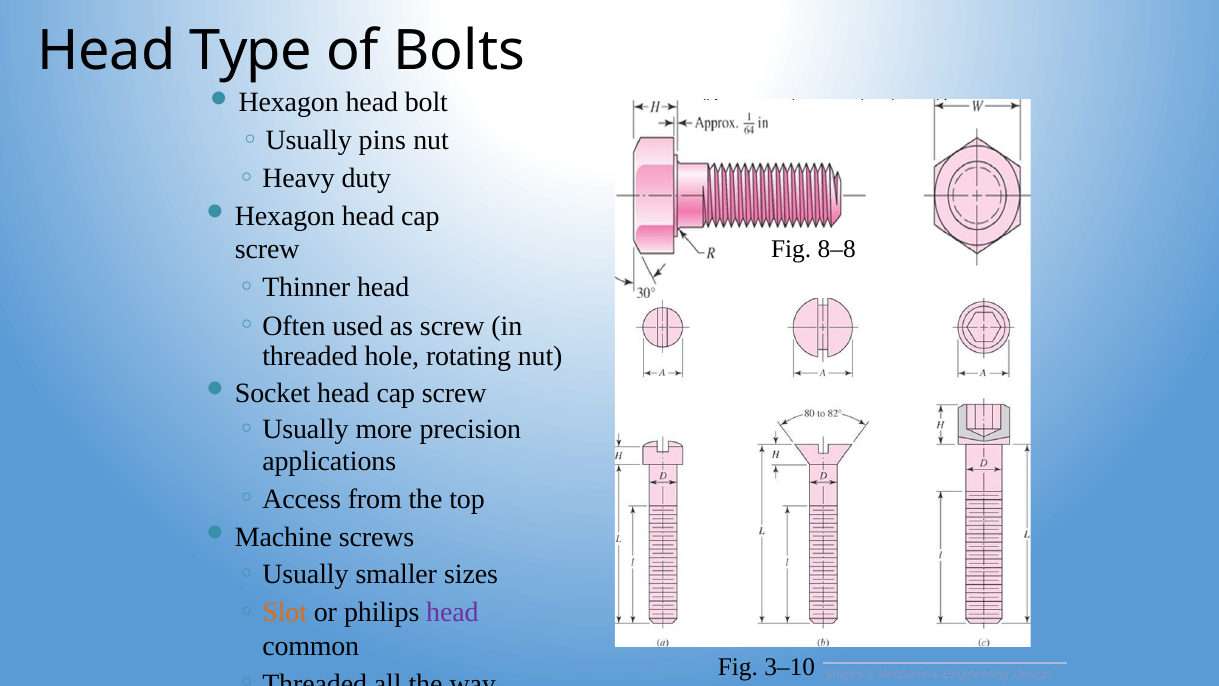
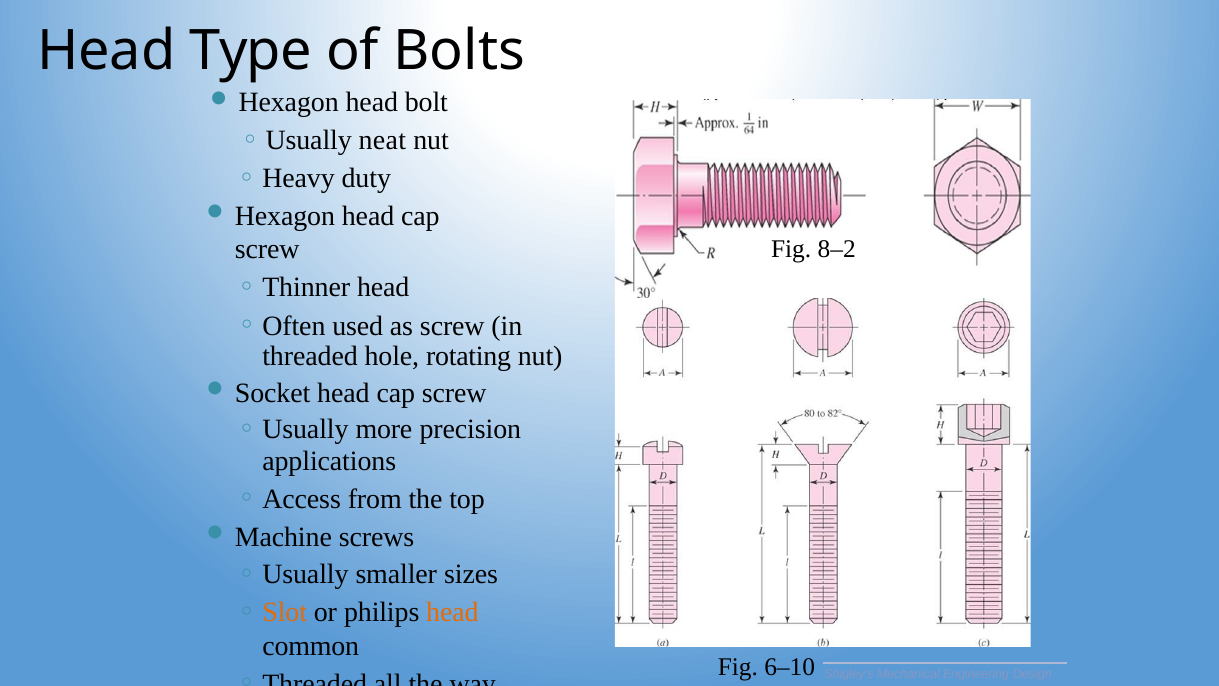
pins: pins -> neat (382, 140)
8–8: 8–8 -> 8–2 (837, 249)
head colour: purple -> orange (452, 612)
3–10: 3–10 -> 6–10 (790, 666)
